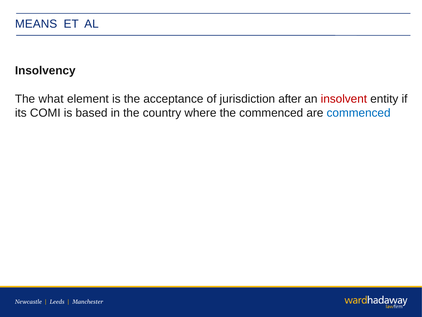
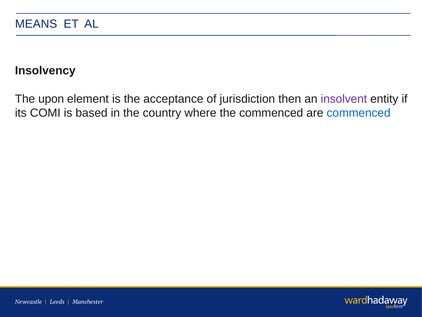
what: what -> upon (51, 99)
after: after -> then (290, 99)
insolvent colour: red -> purple (344, 99)
